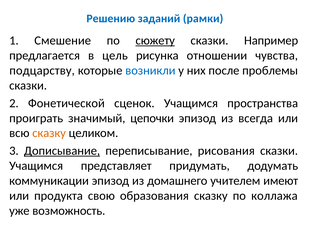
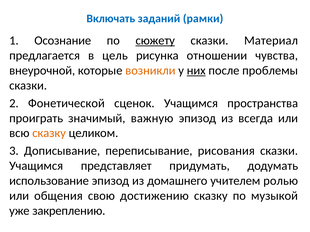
Решению: Решению -> Включать (111, 19)
Смешение: Смешение -> Осознание (63, 41)
Например: Например -> Материал (271, 41)
подцарству: подцарству -> внеурочной (42, 71)
возникли colour: blue -> orange (150, 71)
них underline: none -> present (196, 71)
цепочки: цепочки -> важную (152, 118)
Дописывание underline: present -> none (62, 151)
коммуникации: коммуникации -> использование (49, 181)
имеют: имеют -> ролью (281, 181)
продукта: продукта -> общения (58, 196)
образования: образования -> достижению (154, 196)
коллажа: коллажа -> музыкой (274, 196)
возможность: возможность -> закреплению (69, 211)
